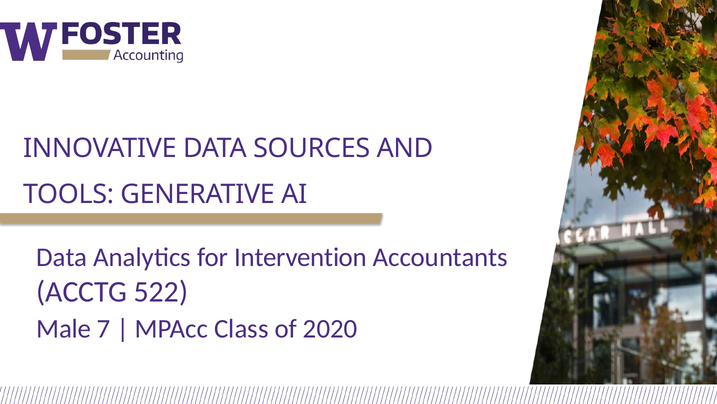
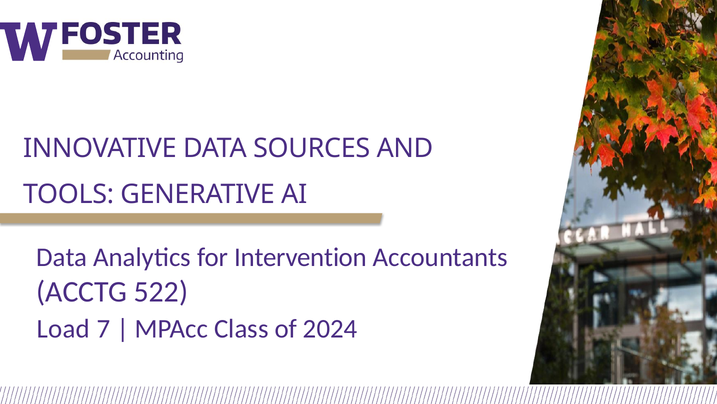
Male: Male -> Load (63, 328)
2020: 2020 -> 2024 (330, 328)
